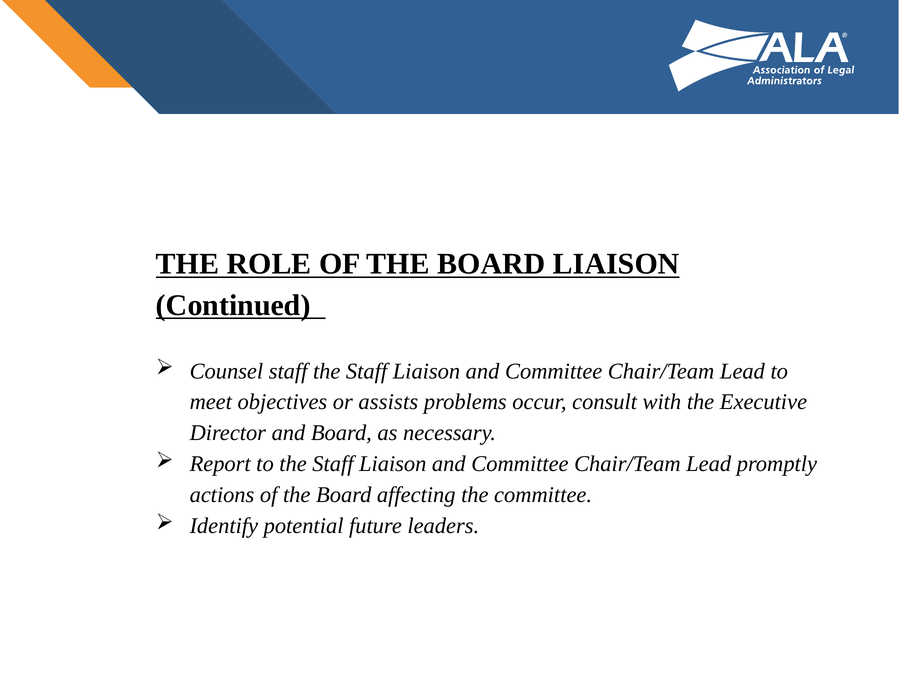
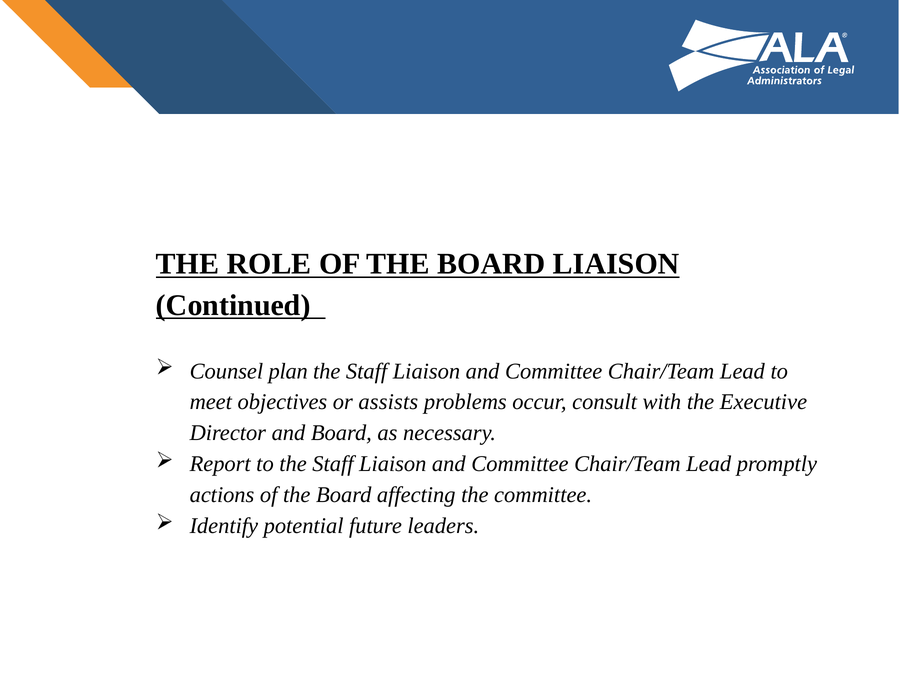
Counsel staff: staff -> plan (288, 371)
